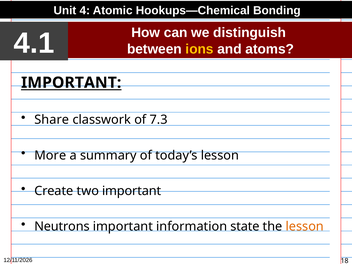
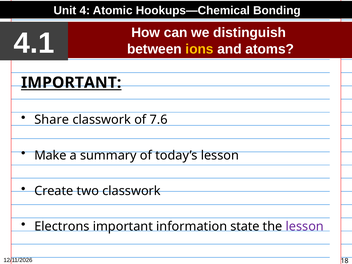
7.3: 7.3 -> 7.6 (159, 120)
More: More -> Make (50, 155)
two important: important -> classwork (132, 191)
Neutrons: Neutrons -> Electrons (62, 226)
lesson colour: orange -> purple (305, 226)
